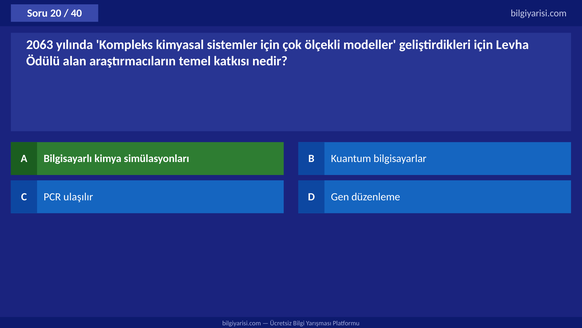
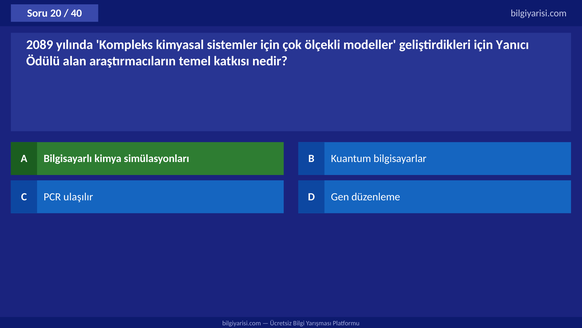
2063: 2063 -> 2089 (40, 45)
Levha: Levha -> Yanıcı (512, 45)
